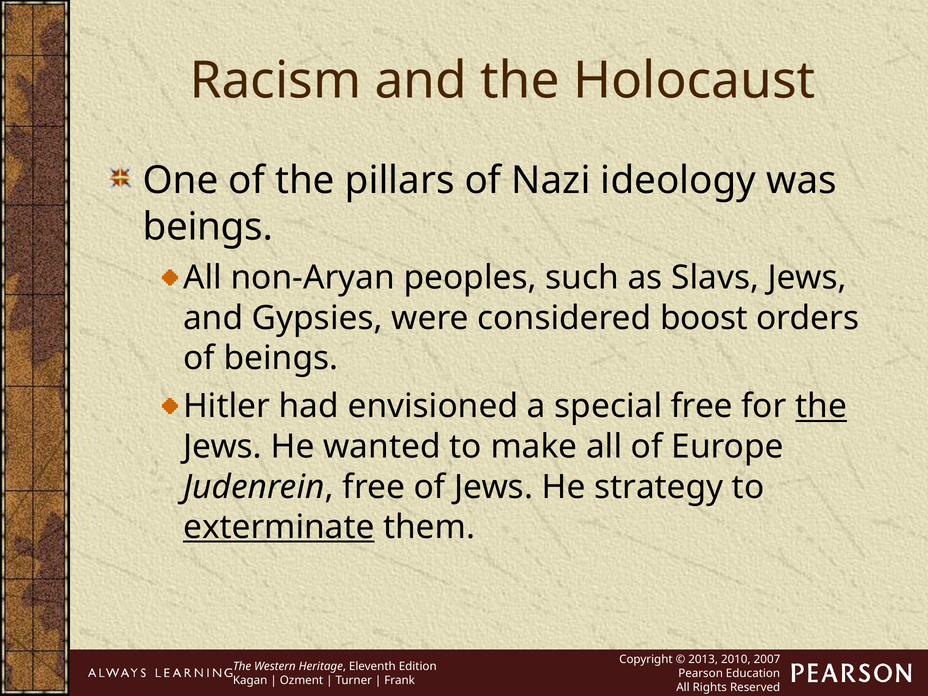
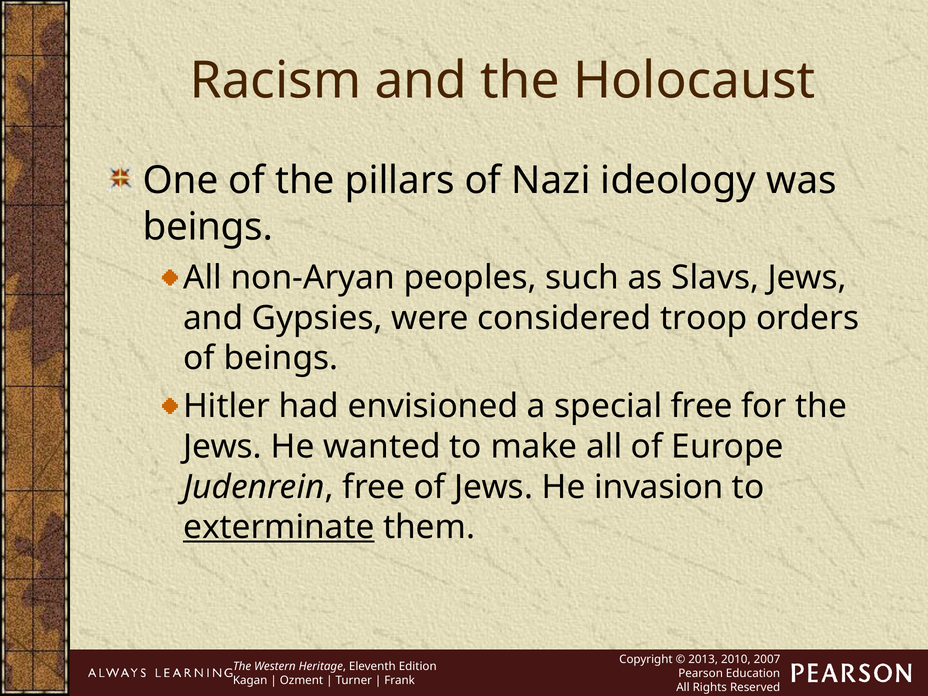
boost: boost -> troop (704, 318)
the underline: present -> none (821, 406)
strategy: strategy -> invasion (659, 487)
